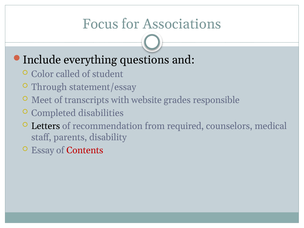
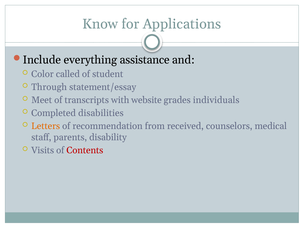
Focus: Focus -> Know (100, 24)
Associations: Associations -> Applications (182, 24)
questions: questions -> assistance (145, 60)
responsible: responsible -> individuals (216, 100)
Letters colour: black -> orange (46, 126)
required: required -> received (185, 126)
Essay: Essay -> Visits (43, 150)
